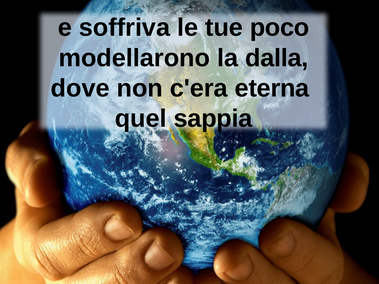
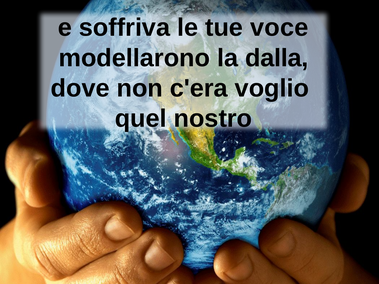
poco: poco -> voce (279, 28)
eterna: eterna -> voglio (272, 88)
sappia: sappia -> nostro (213, 119)
